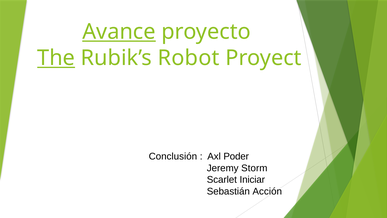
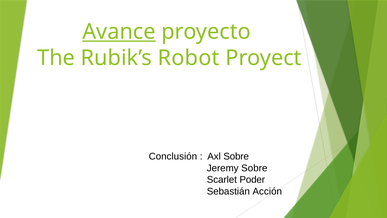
The underline: present -> none (56, 58)
Axl Poder: Poder -> Sobre (236, 156)
Jeremy Storm: Storm -> Sobre (254, 168)
Iniciar: Iniciar -> Poder (252, 179)
